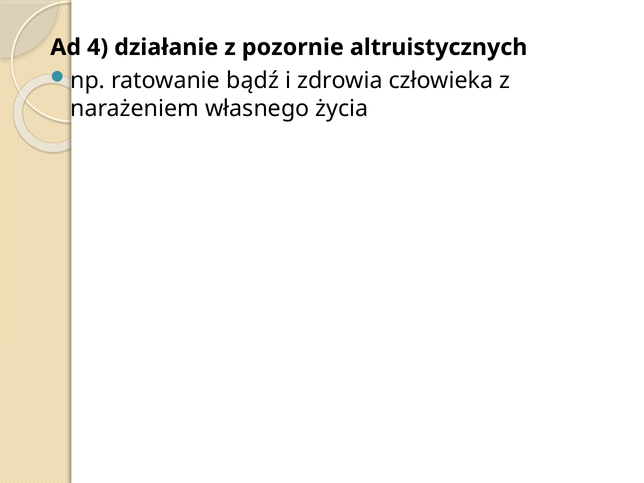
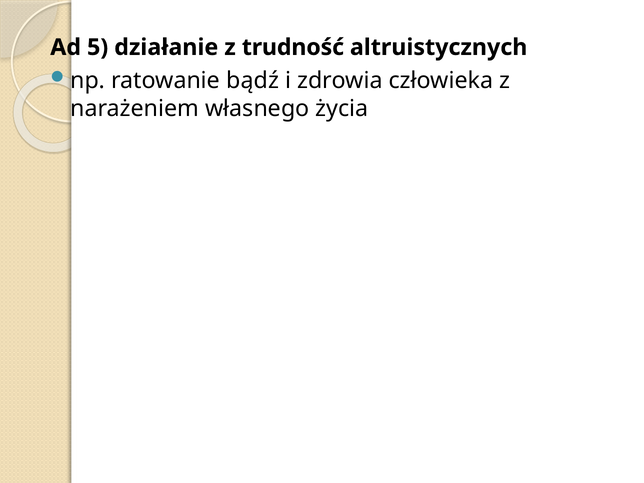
4: 4 -> 5 (98, 47)
pozornie: pozornie -> trudność (293, 47)
